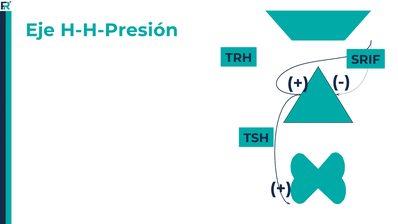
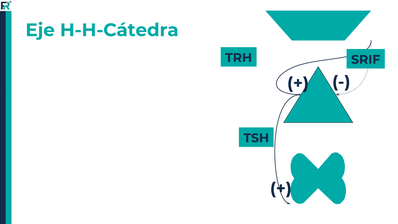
H-H-Presión: H-H-Presión -> H-H-Cátedra (119, 30)
